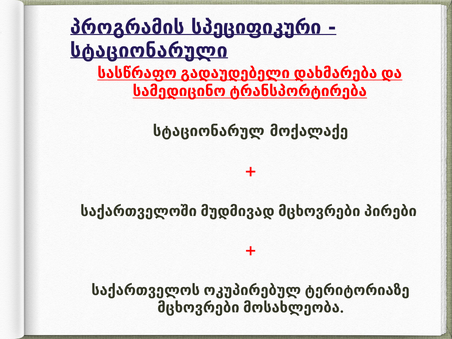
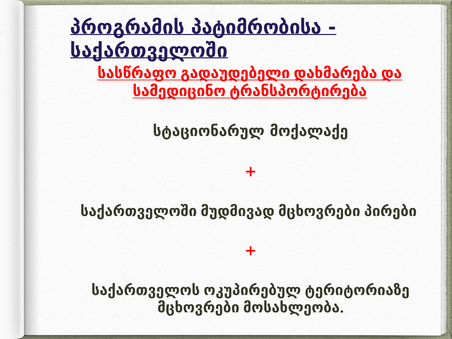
სპეციფიკური: სპეციფიკური -> პატიმრობისა (256, 27)
სტაციონარული: სტაციონარული -> საქართველოში (149, 51)
